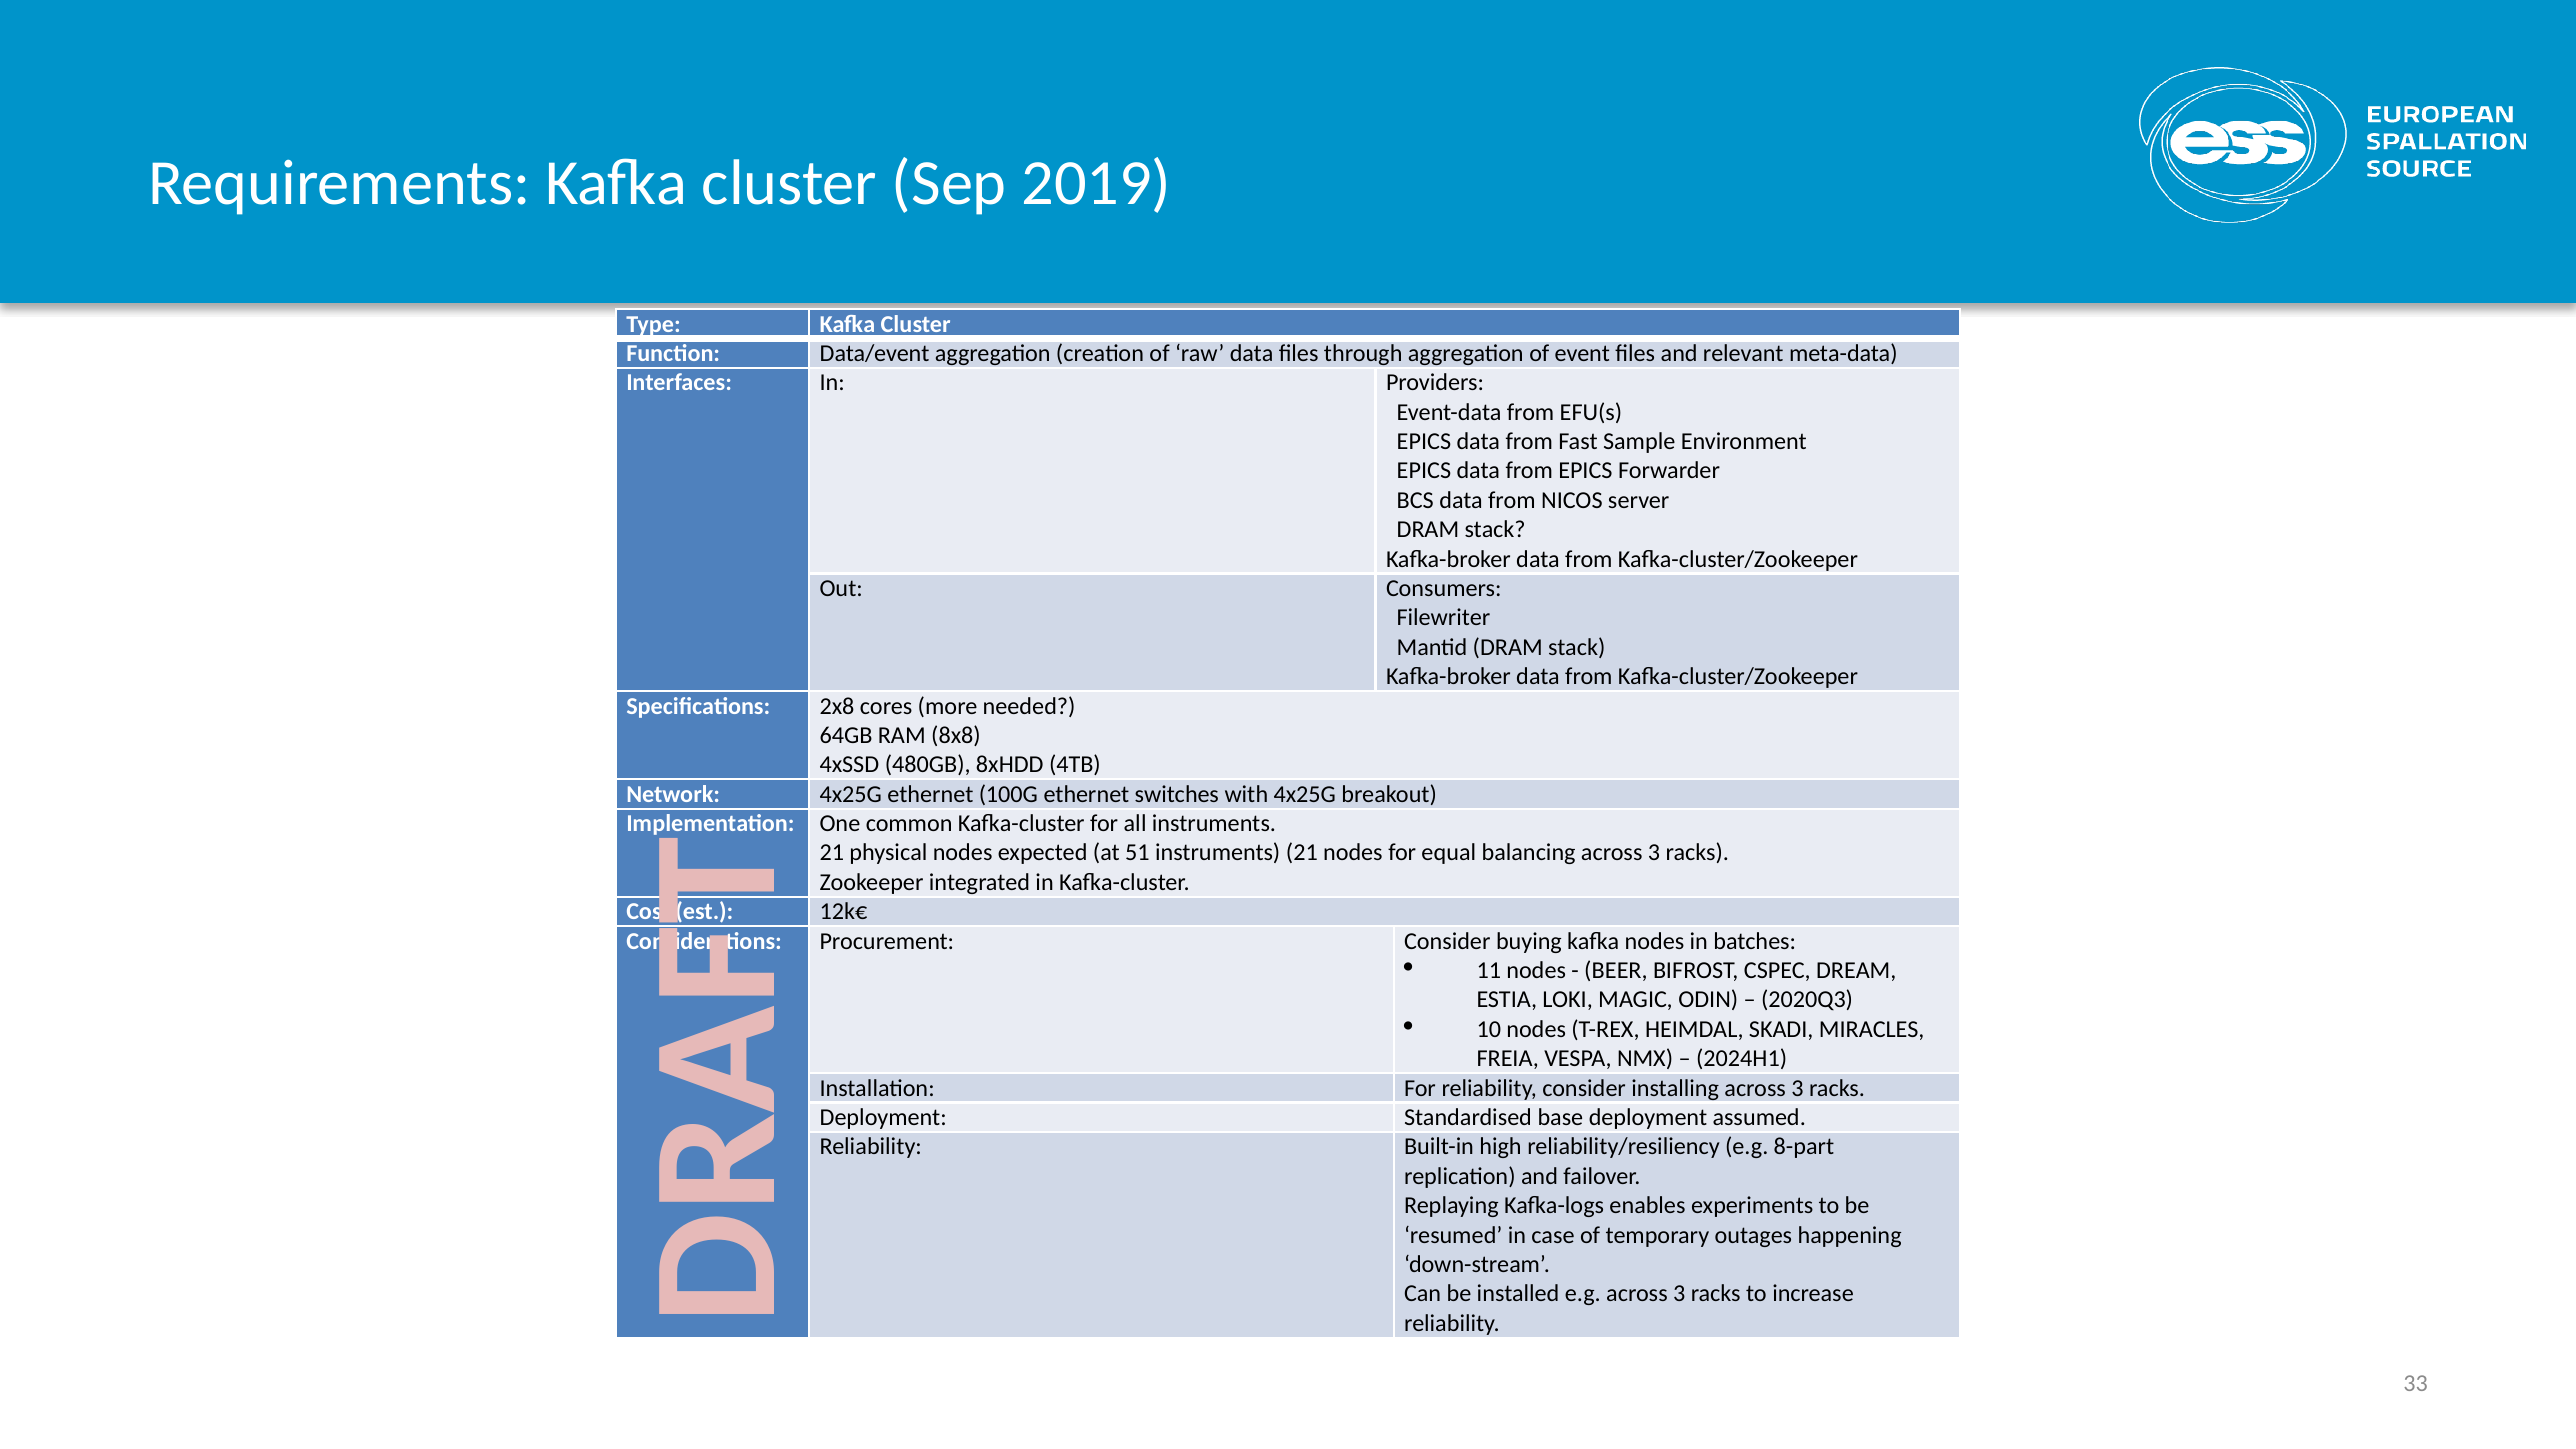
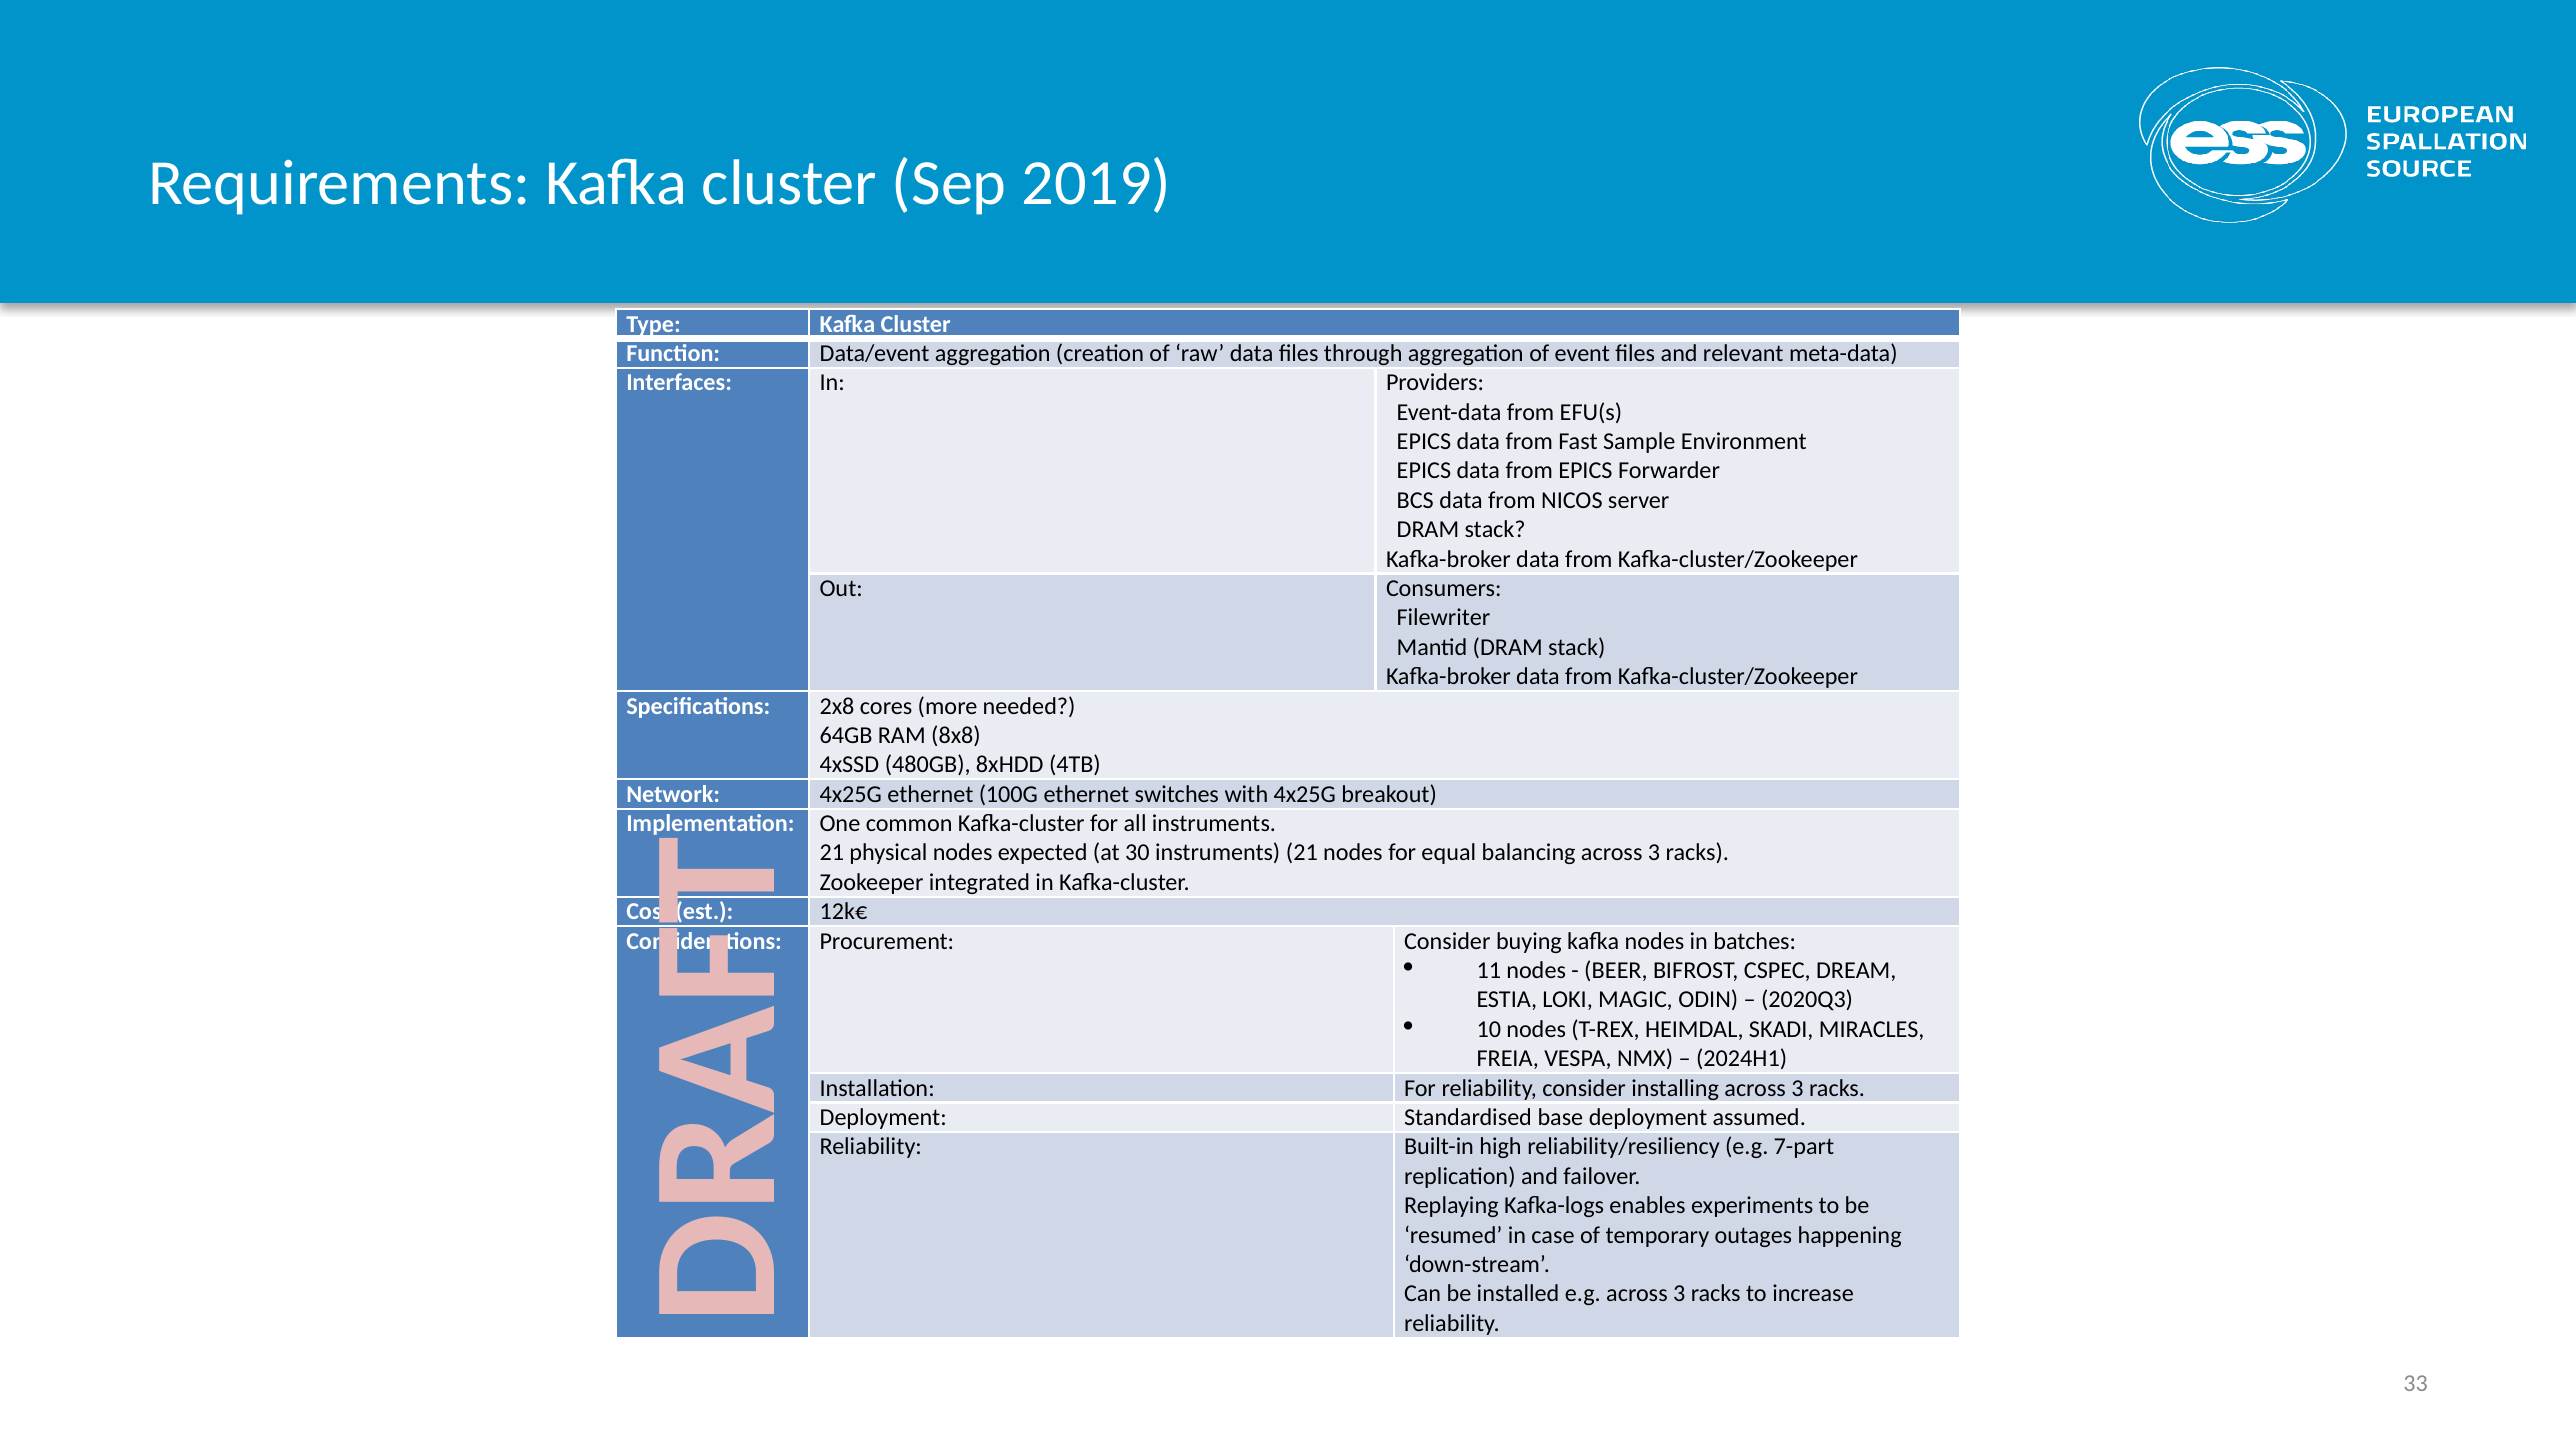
51: 51 -> 30 (1137, 853)
8-part: 8-part -> 7-part (1804, 1147)
